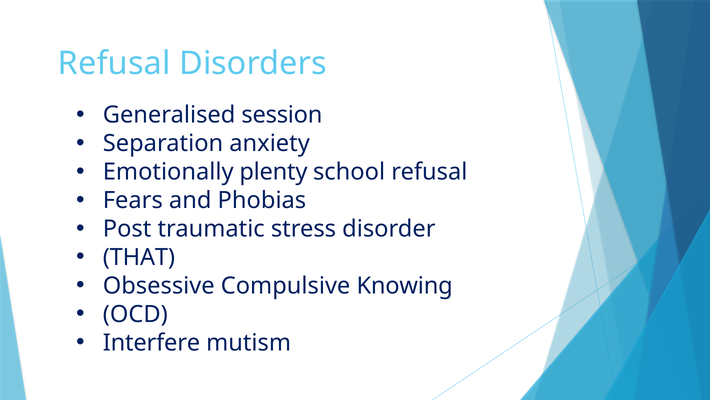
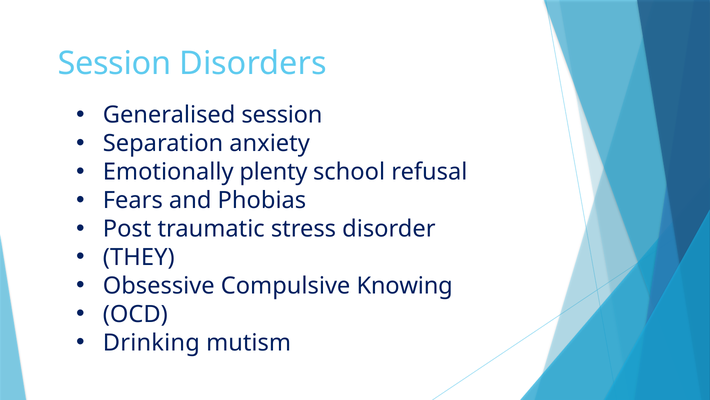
Refusal: Refusal -> Session (114, 63)
THAT: THAT -> THEY (139, 257)
Interfere: Interfere -> Drinking (151, 342)
